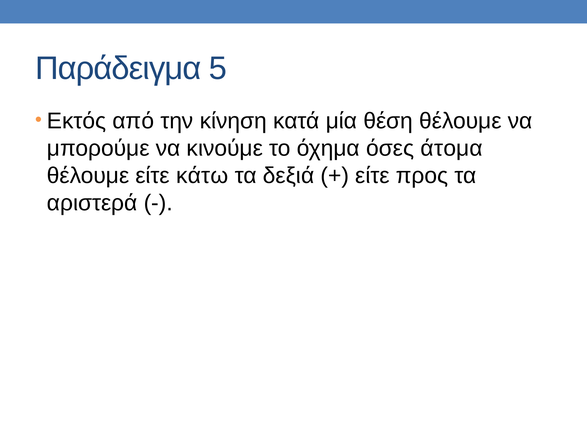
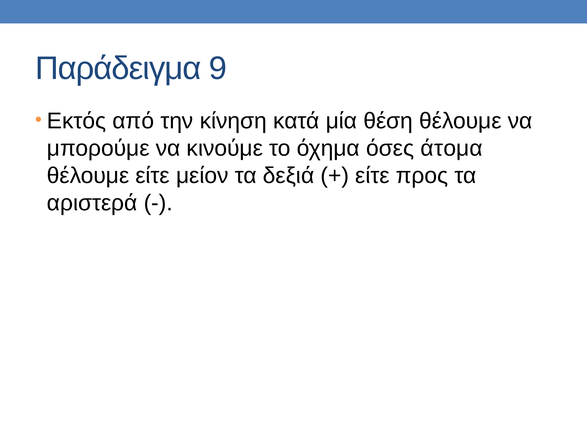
5: 5 -> 9 (218, 68)
κάτω: κάτω -> μείον (202, 176)
